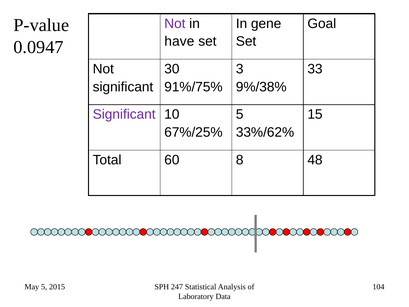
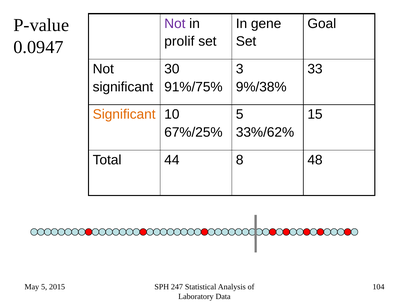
have: have -> prolif (179, 41)
Significant colour: purple -> orange (124, 114)
60: 60 -> 44 (172, 160)
